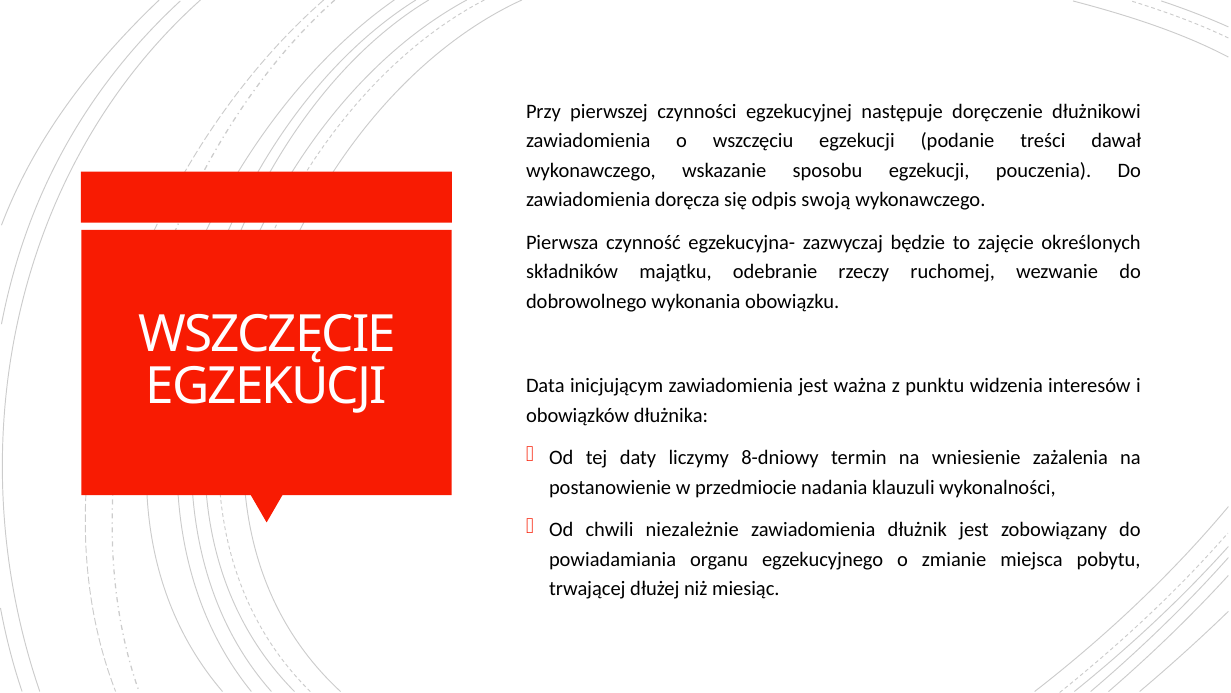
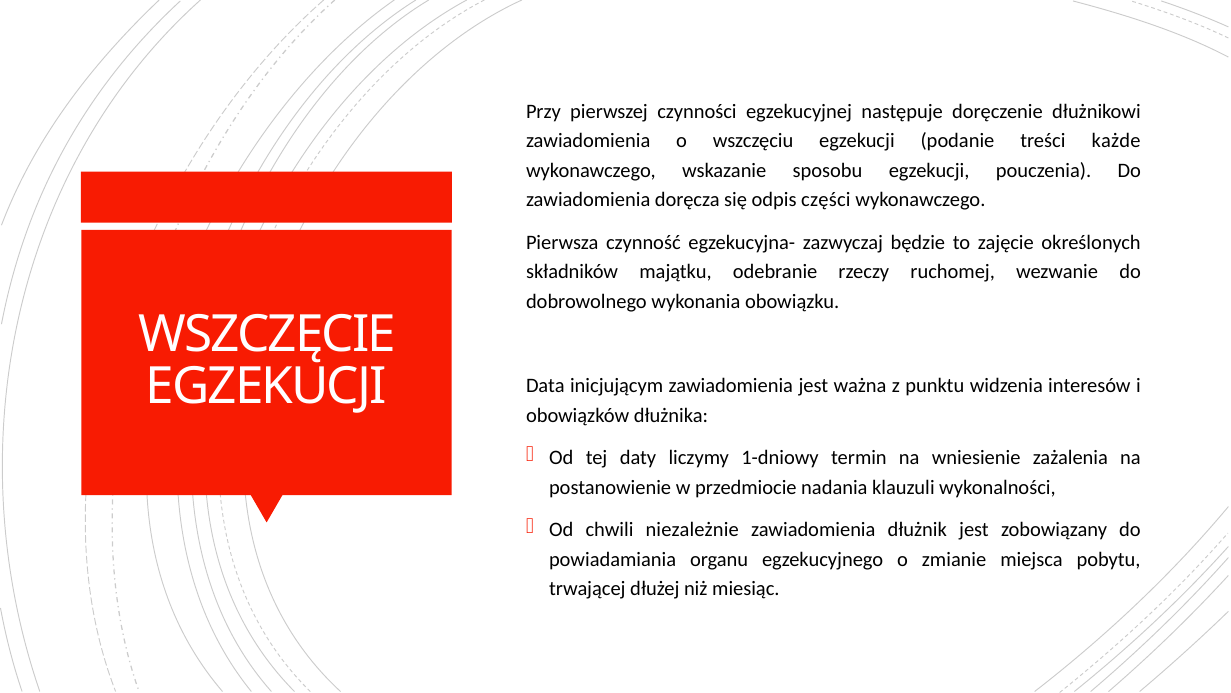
dawał: dawał -> każde (1116, 141)
swoją: swoją -> części (826, 200)
8-dniowy: 8-dniowy -> 1-dniowy (780, 458)
